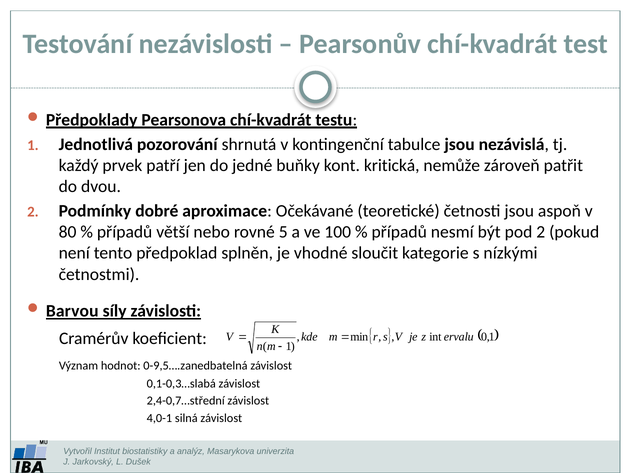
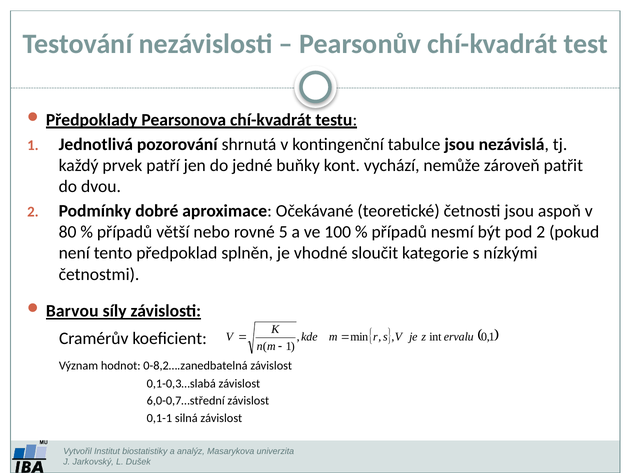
kritická: kritická -> vychází (392, 166)
0-9,5….zanedbatelná: 0-9,5….zanedbatelná -> 0-8,2….zanedbatelná (195, 366)
2,4-0,7…střední: 2,4-0,7…střední -> 6,0-0,7…střední (186, 401)
4,0-1: 4,0-1 -> 0,1-1 (159, 418)
